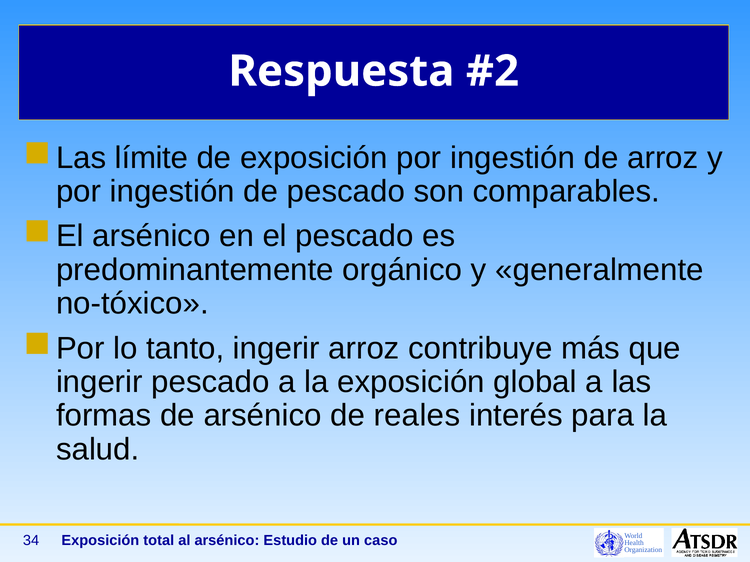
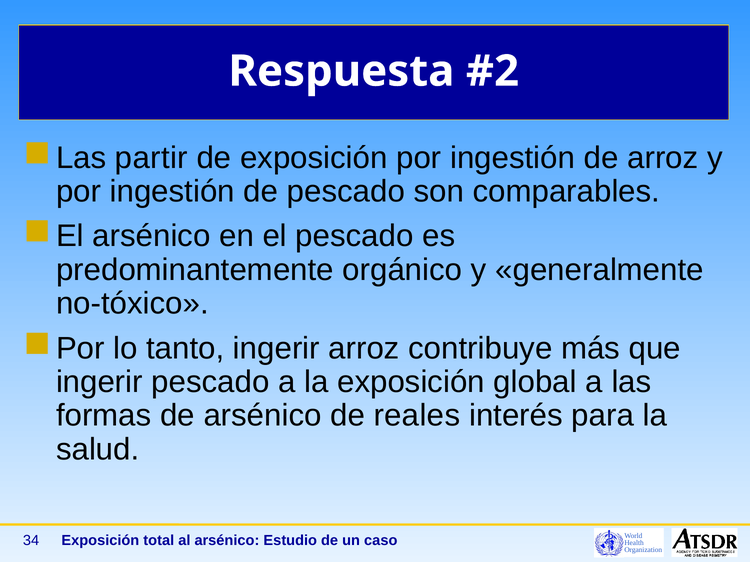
límite: límite -> partir (151, 158)
